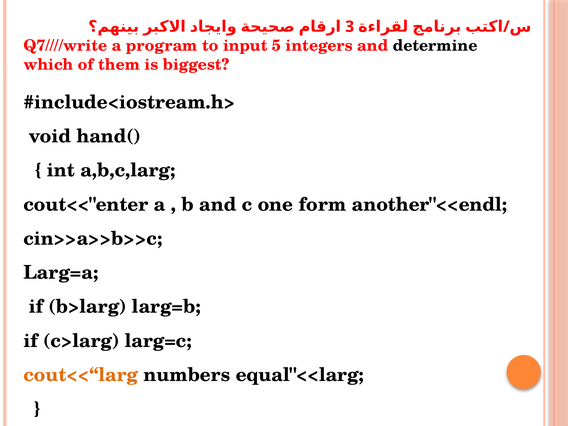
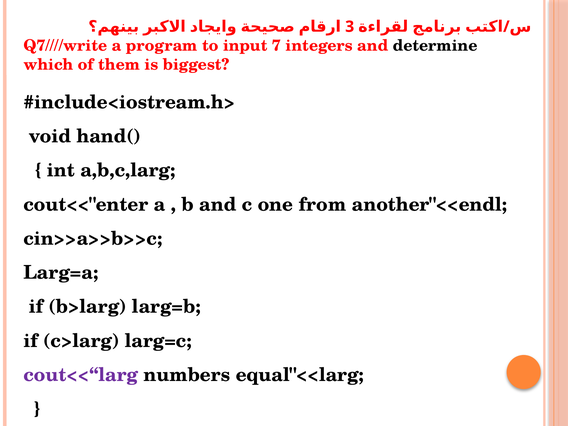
5: 5 -> 7 (277, 46)
form: form -> from (322, 204)
cout<<“larg colour: orange -> purple (81, 375)
